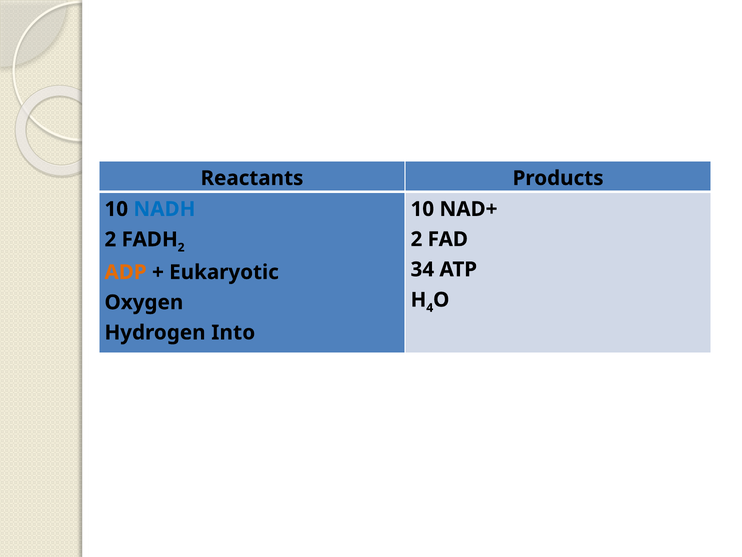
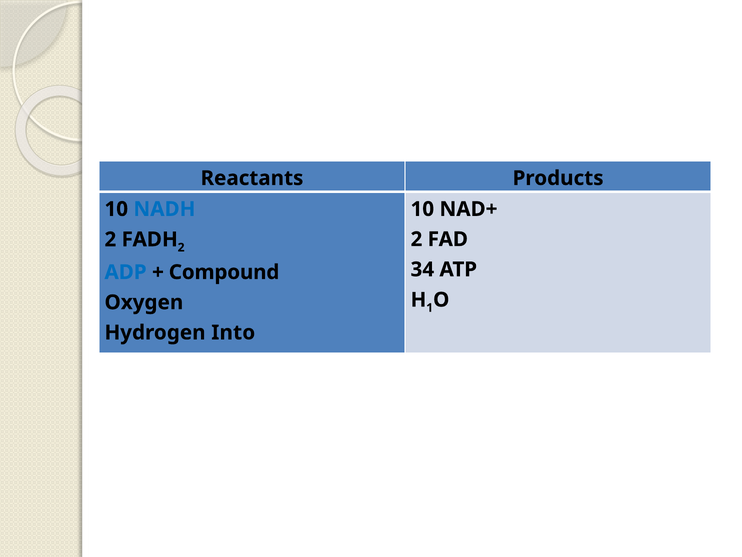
ADP colour: orange -> blue (126, 272)
Eukaryotic: Eukaryotic -> Compound (224, 272)
4: 4 -> 1 (430, 308)
